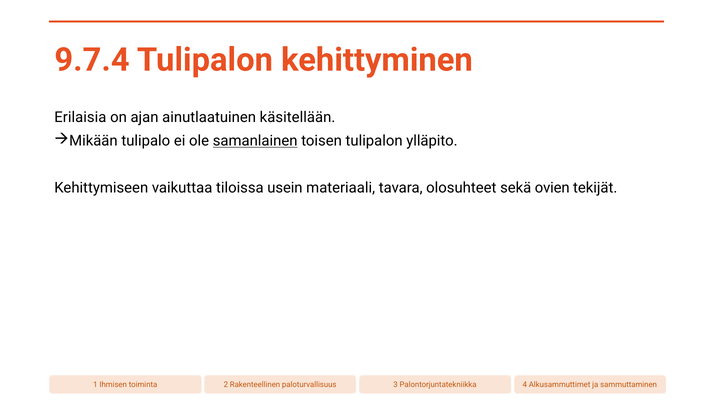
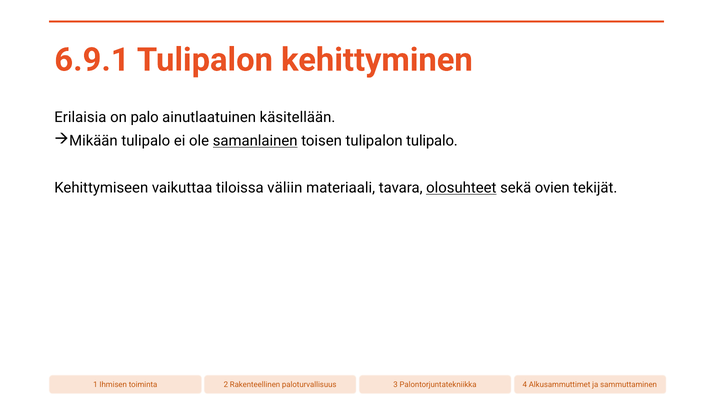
9.7.4: 9.7.4 -> 6.9.1 (92, 60)
ajan: ajan -> palo (145, 117)
tulipalon ylläpito: ylläpito -> tulipalo (432, 141)
usein: usein -> väliin (285, 188)
olosuhteet underline: none -> present (461, 188)
